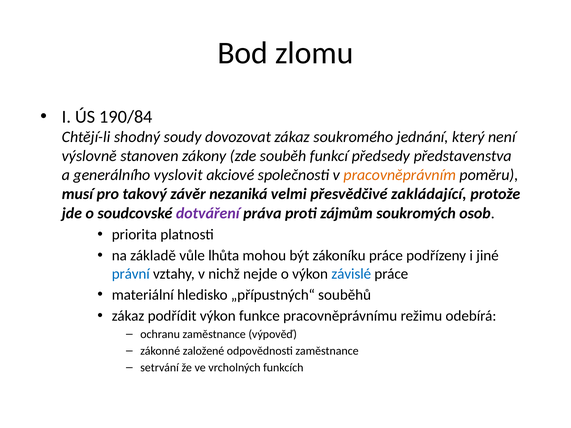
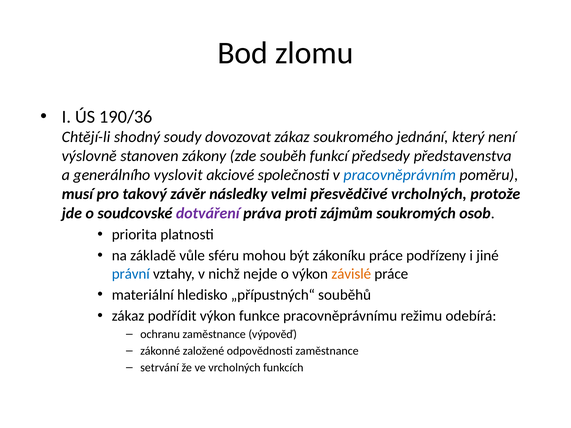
190/84: 190/84 -> 190/36 (126, 117)
pracovněprávním colour: orange -> blue (400, 175)
nezaniká: nezaniká -> následky (238, 194)
přesvědčivé zakládající: zakládající -> vrcholných (429, 194)
lhůta: lhůta -> sféru (224, 256)
závislé colour: blue -> orange (351, 274)
